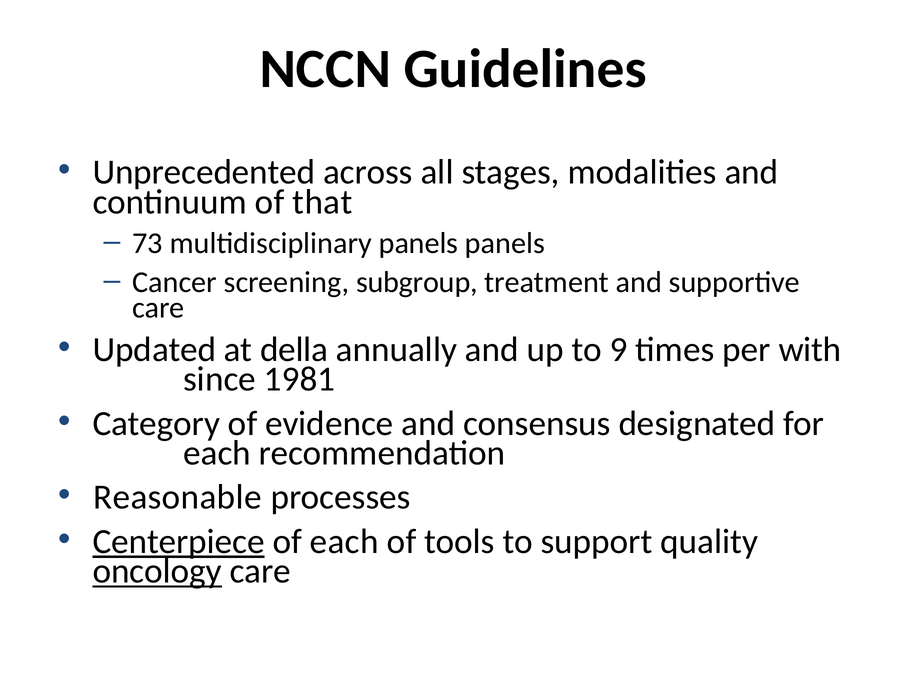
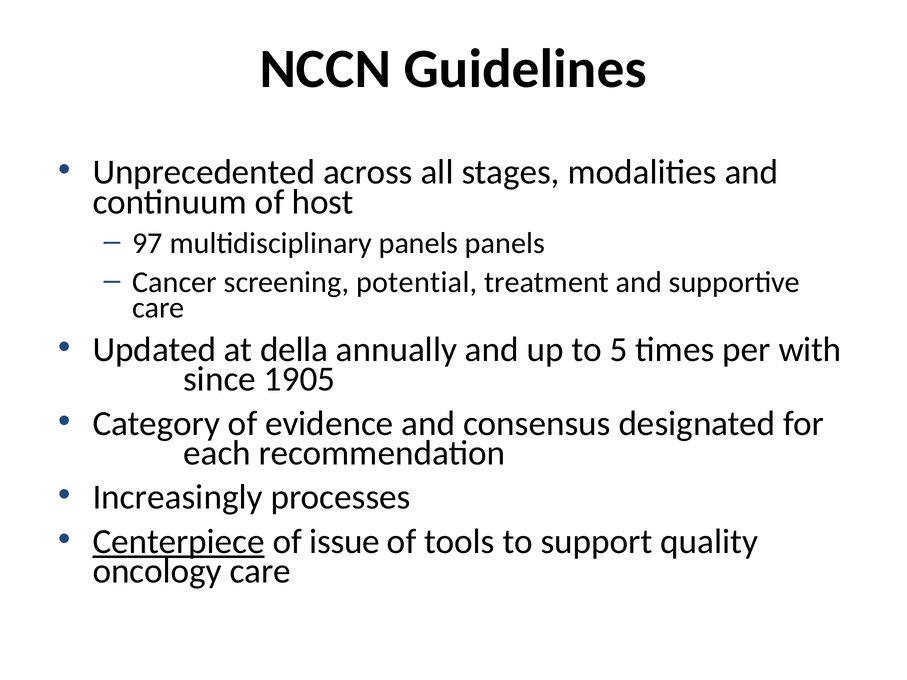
that: that -> host (323, 202)
73: 73 -> 97 (147, 244)
subgroup: subgroup -> potential (417, 283)
9: 9 -> 5 (619, 350)
1981: 1981 -> 1905 (300, 379)
Reasonable: Reasonable -> Increasingly (178, 498)
of each: each -> issue (345, 542)
oncology underline: present -> none (157, 571)
